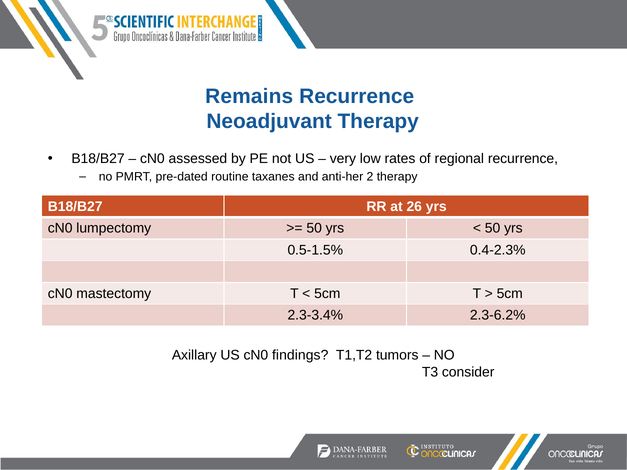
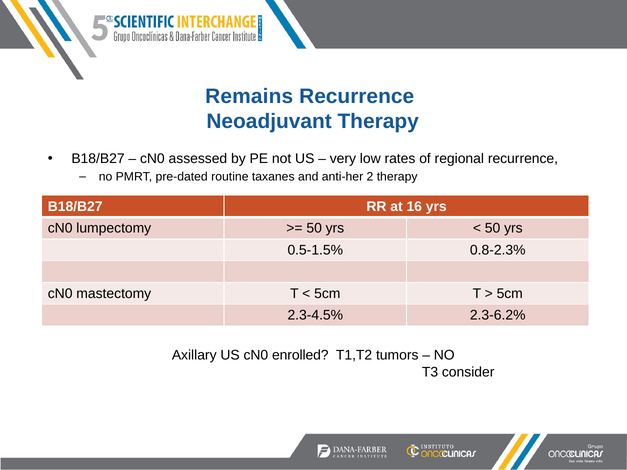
26: 26 -> 16 (414, 207)
0.4-2.3%: 0.4-2.3% -> 0.8-2.3% (498, 250)
2.3-3.4%: 2.3-3.4% -> 2.3-4.5% (315, 315)
findings: findings -> enrolled (300, 355)
